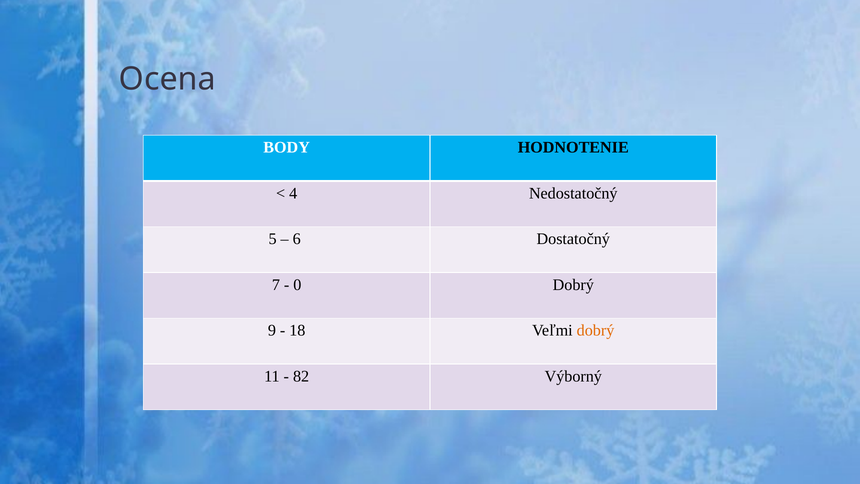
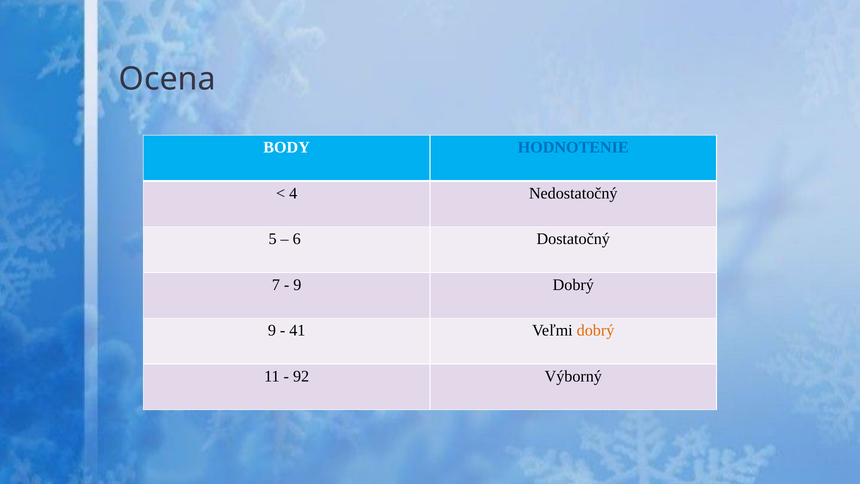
HODNOTENIE colour: black -> blue (573, 148)
0: 0 -> 9 (297, 285)
18: 18 -> 41 (297, 330)
82: 82 -> 92 (301, 376)
